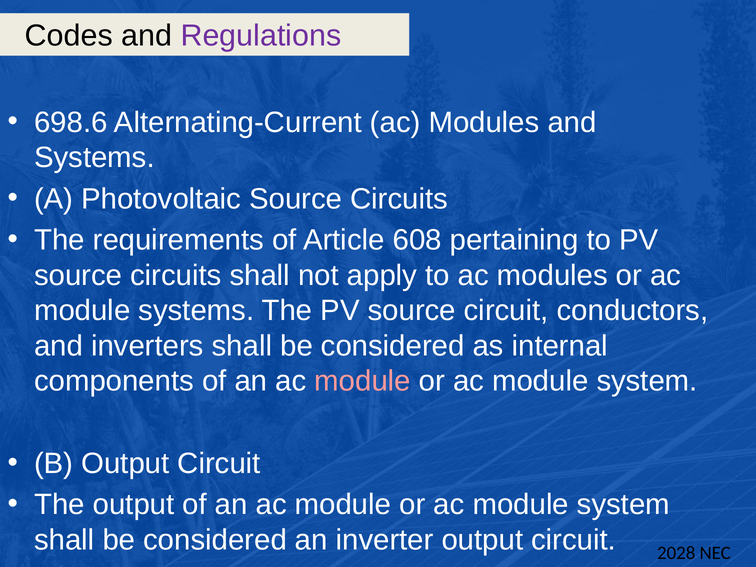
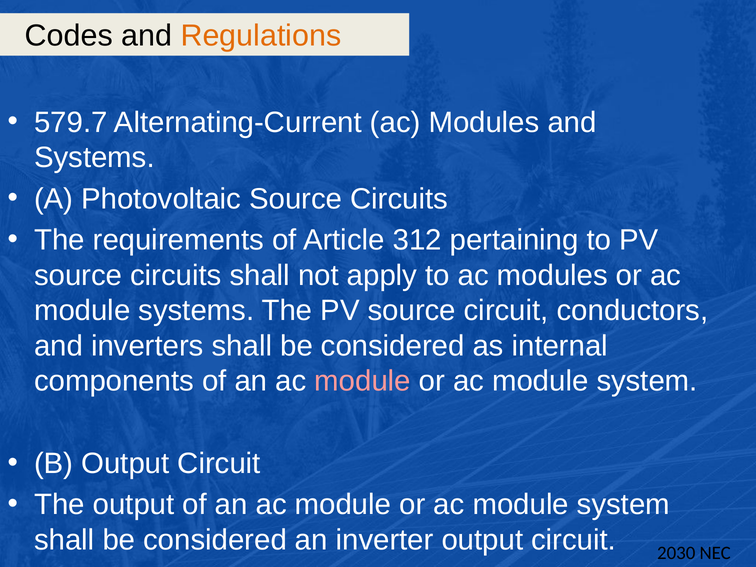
Regulations colour: purple -> orange (261, 36)
698.6: 698.6 -> 579.7 (71, 122)
608: 608 -> 312 (417, 240)
2028: 2028 -> 2030 (676, 553)
